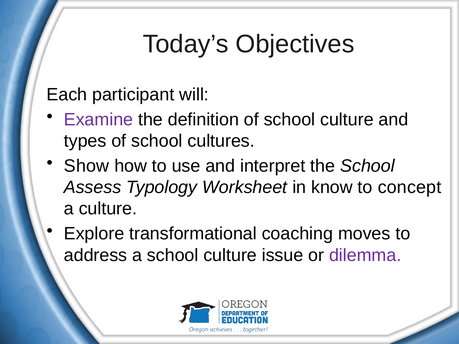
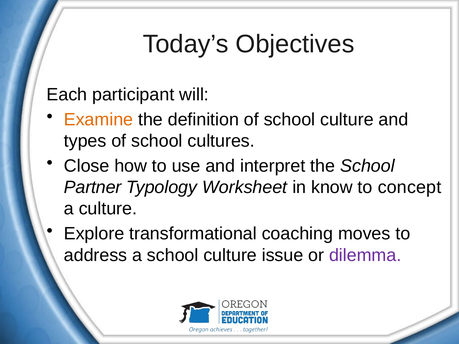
Examine colour: purple -> orange (99, 120)
Show: Show -> Close (87, 166)
Assess: Assess -> Partner (93, 187)
